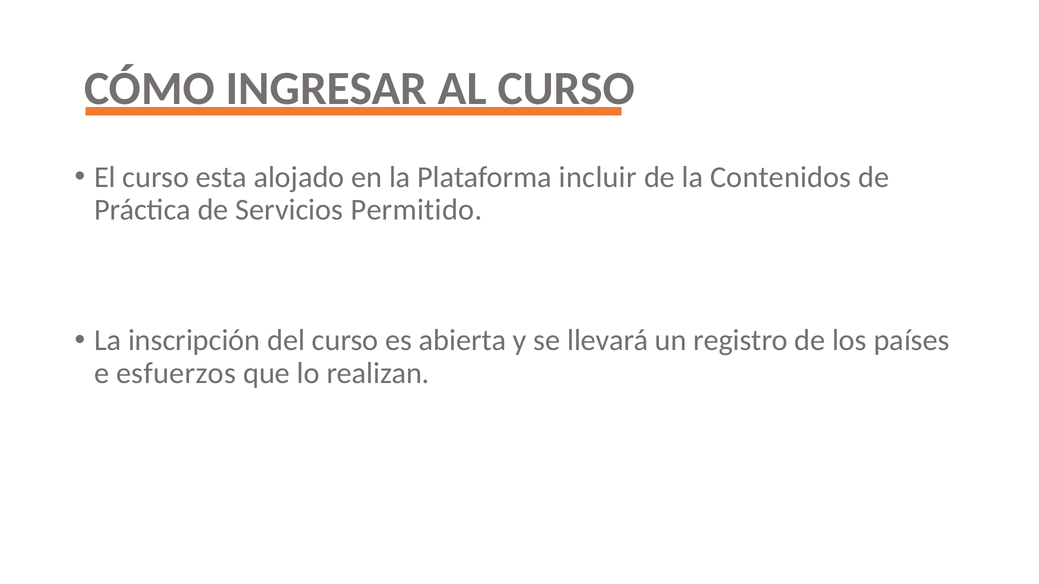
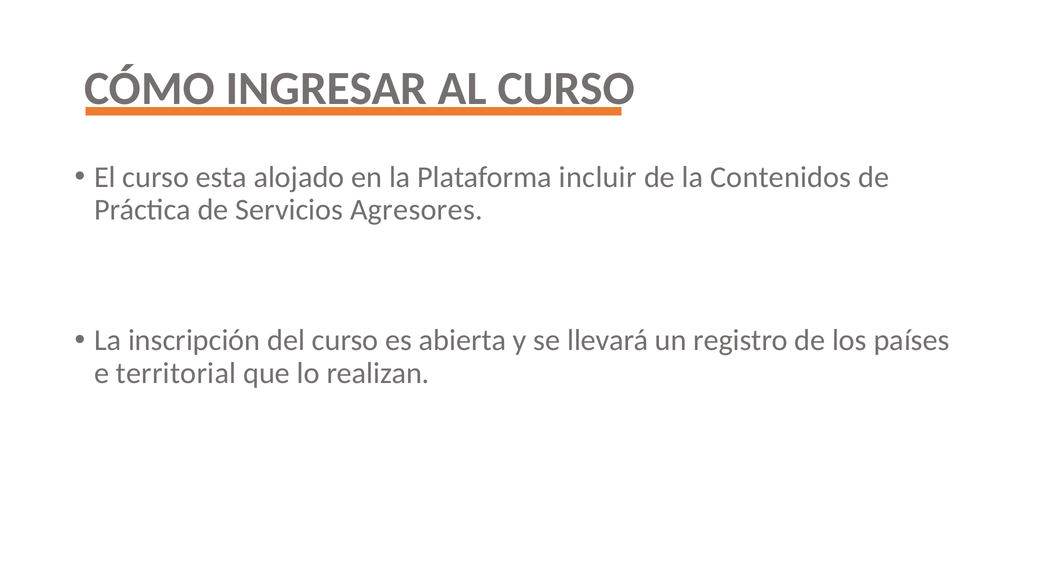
Permitido: Permitido -> Agresores (416, 210)
esfuerzos: esfuerzos -> territorial (176, 373)
